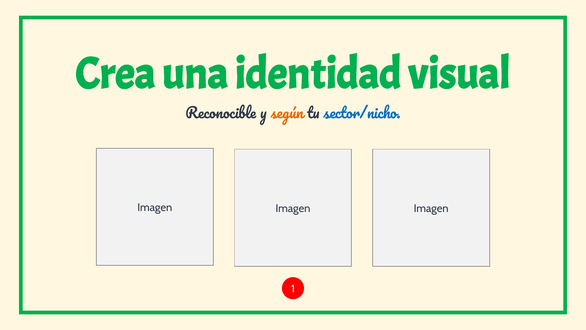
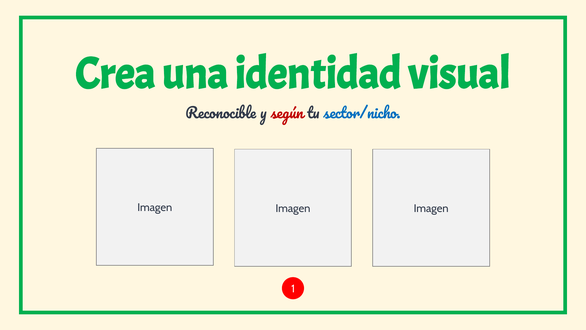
según colour: orange -> red (287, 114)
